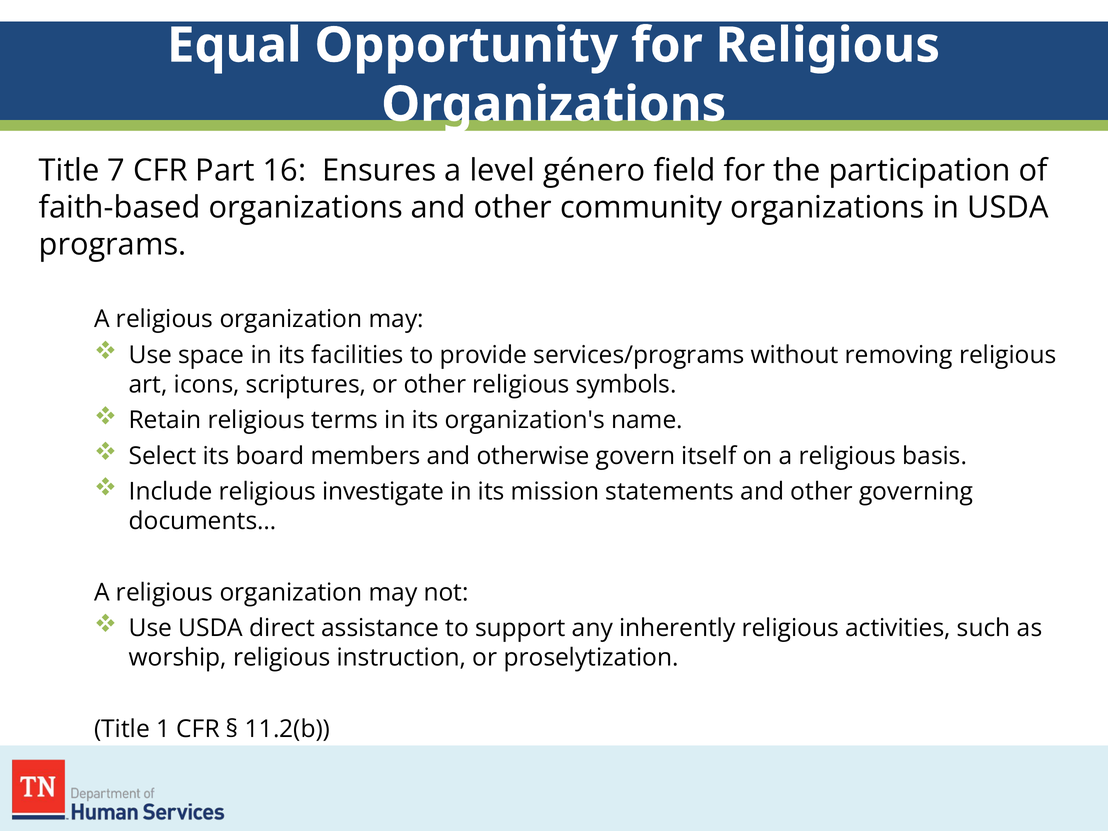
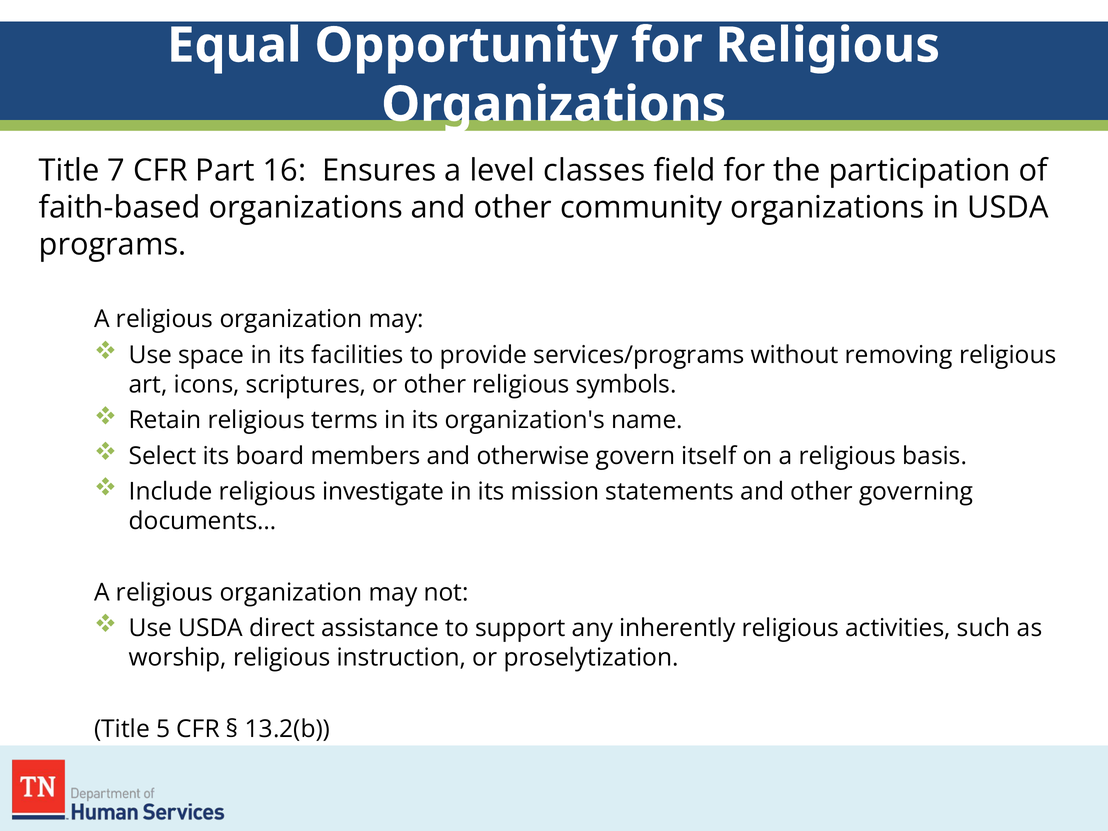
género: género -> classes (594, 171)
1: 1 -> 5 (163, 729)
11.2(b: 11.2(b -> 13.2(b (288, 729)
